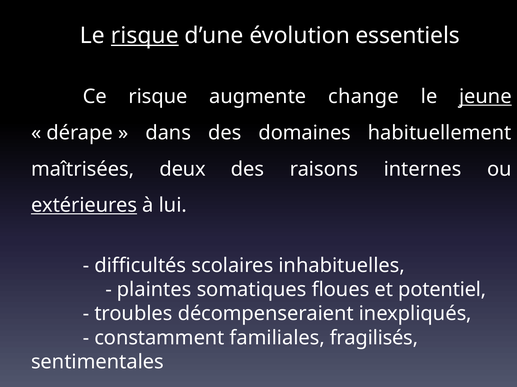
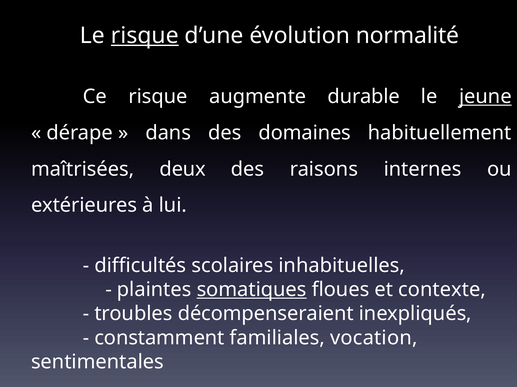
essentiels: essentiels -> normalité (408, 36)
change: change -> durable (364, 97)
extérieures underline: present -> none (84, 206)
somatiques underline: none -> present (252, 290)
potentiel: potentiel -> contexte (442, 290)
fragilisés: fragilisés -> vocation (374, 338)
